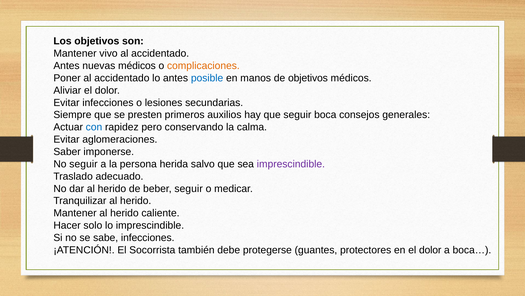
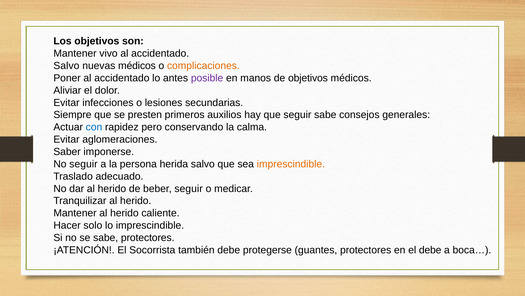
Antes: Antes -> Salvo (66, 66)
posible colour: blue -> purple (207, 78)
seguir boca: boca -> sabe (325, 115)
imprescindible colour: purple -> orange (291, 164)
sabe infecciones: infecciones -> protectores (148, 237)
en el dolor: dolor -> debe (430, 249)
